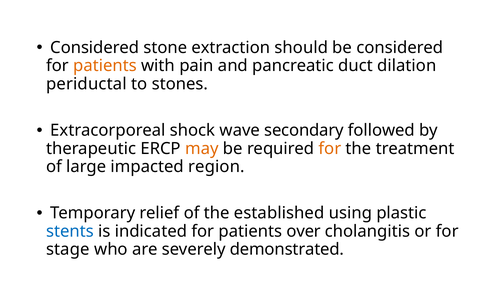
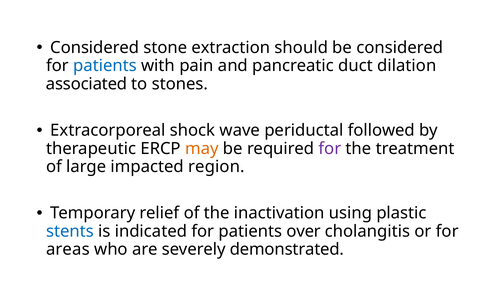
patients colour: orange -> blue (105, 66)
periductal: periductal -> associated (87, 84)
secondary: secondary -> periductal (304, 130)
for colour: orange -> purple (330, 148)
established: established -> inactivation (279, 213)
stage: stage -> areas (68, 249)
